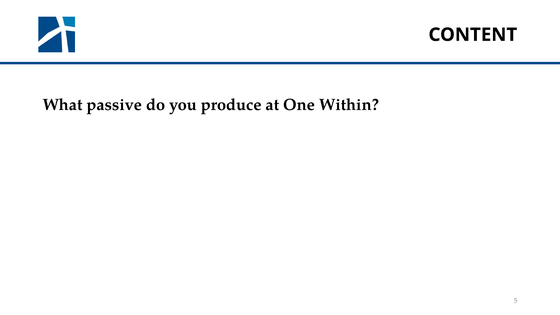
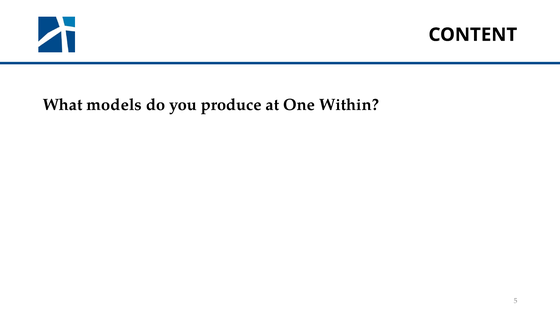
passive: passive -> models (114, 105)
